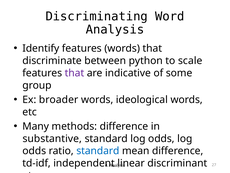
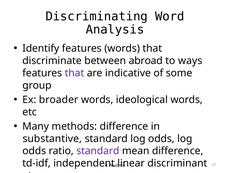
python: python -> abroad (146, 61)
scale: scale -> ways (190, 61)
standard colour: blue -> purple (98, 150)
